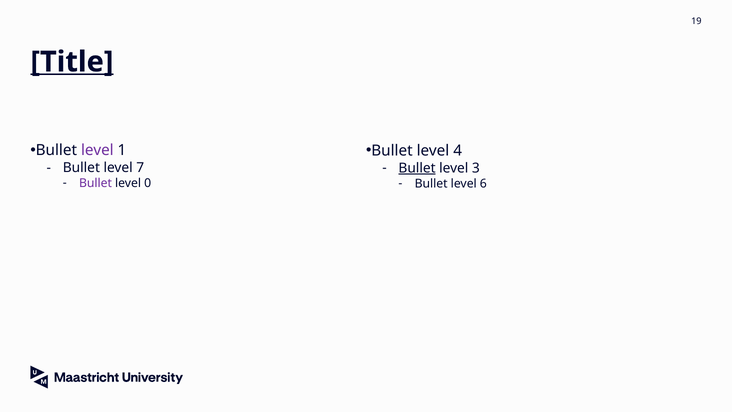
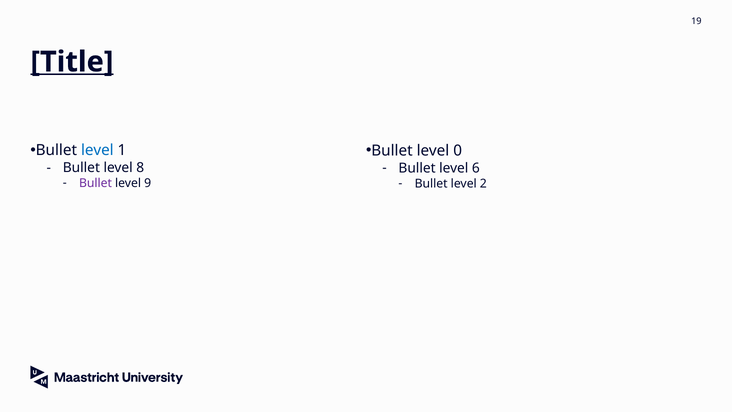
level colour: purple -> blue (97, 150)
4: 4 -> 0 (458, 151)
7: 7 -> 8 (140, 168)
Bullet underline: present -> none (417, 168)
3: 3 -> 6 (476, 168)
0: 0 -> 9 (148, 183)
6: 6 -> 2 (483, 183)
